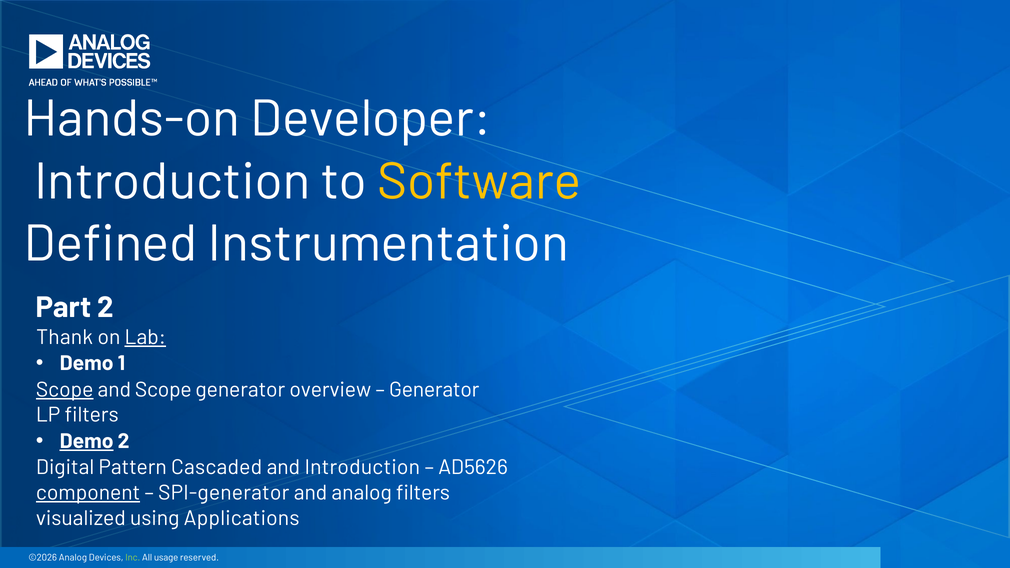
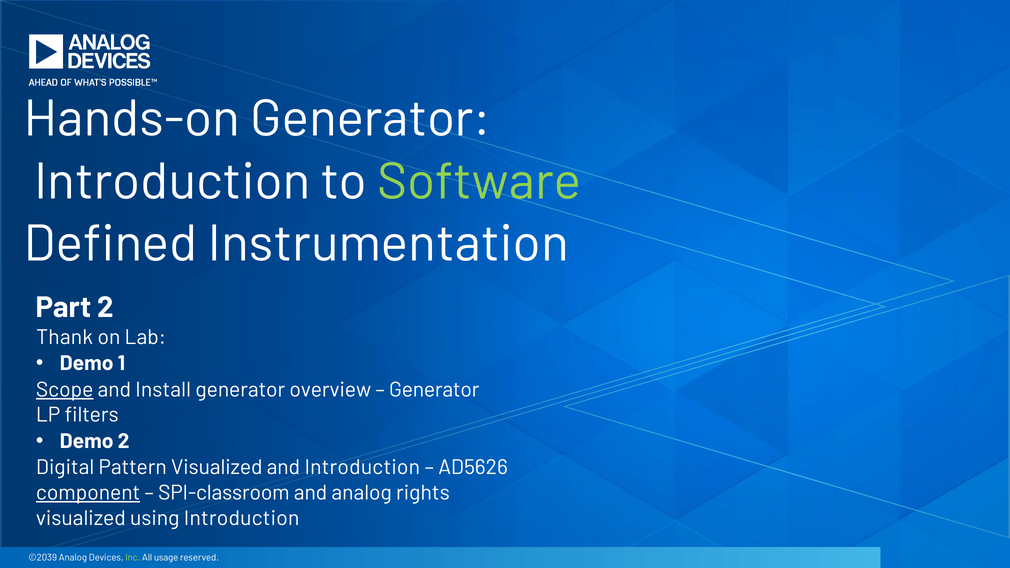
Hands-on Developer: Developer -> Generator (371, 119)
Software colour: yellow -> light green (479, 182)
Lab underline: present -> none (145, 337)
and Scope: Scope -> Install (163, 390)
Demo underline: present -> none (87, 441)
Pattern Cascaded: Cascaded -> Visualized (217, 468)
SPI-generator: SPI-generator -> SPI-classroom (224, 493)
analog filters: filters -> rights (423, 493)
using Applications: Applications -> Introduction (242, 518)
©2026: ©2026 -> ©2039 (43, 558)
